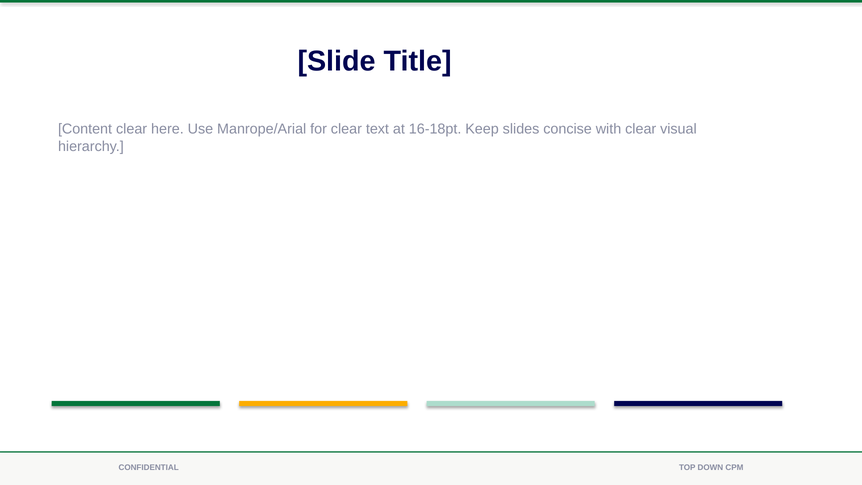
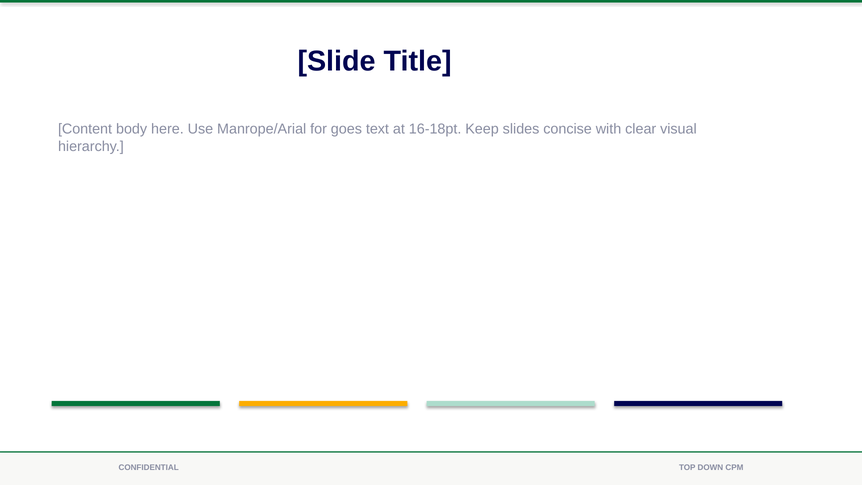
Content clear: clear -> body (132, 129)
for clear: clear -> goes (346, 129)
